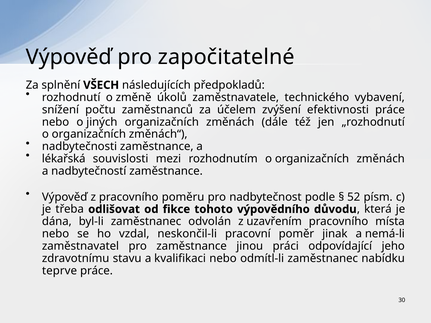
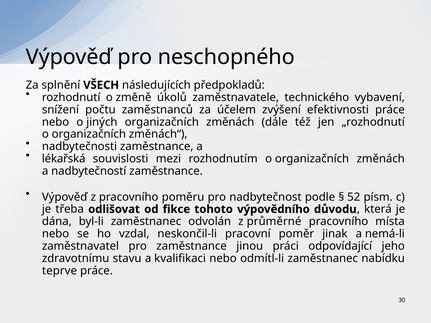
započitatelné: započitatelné -> neschopného (226, 57)
uzavřením: uzavřením -> průměrné (274, 222)
